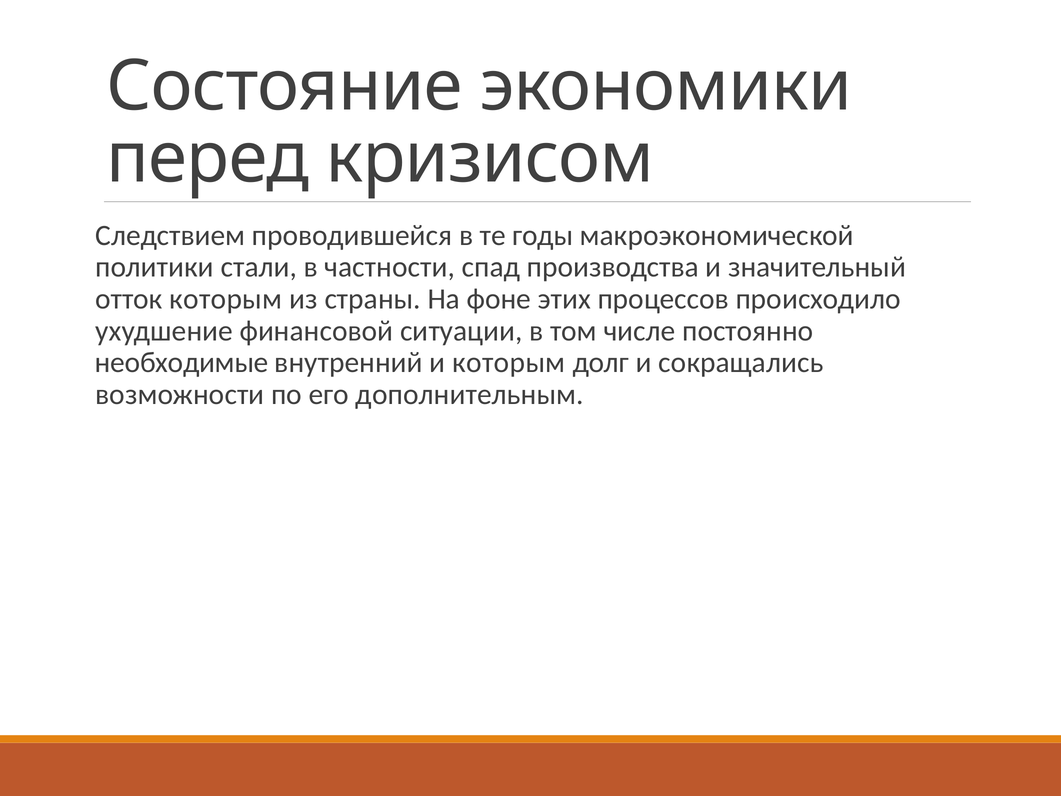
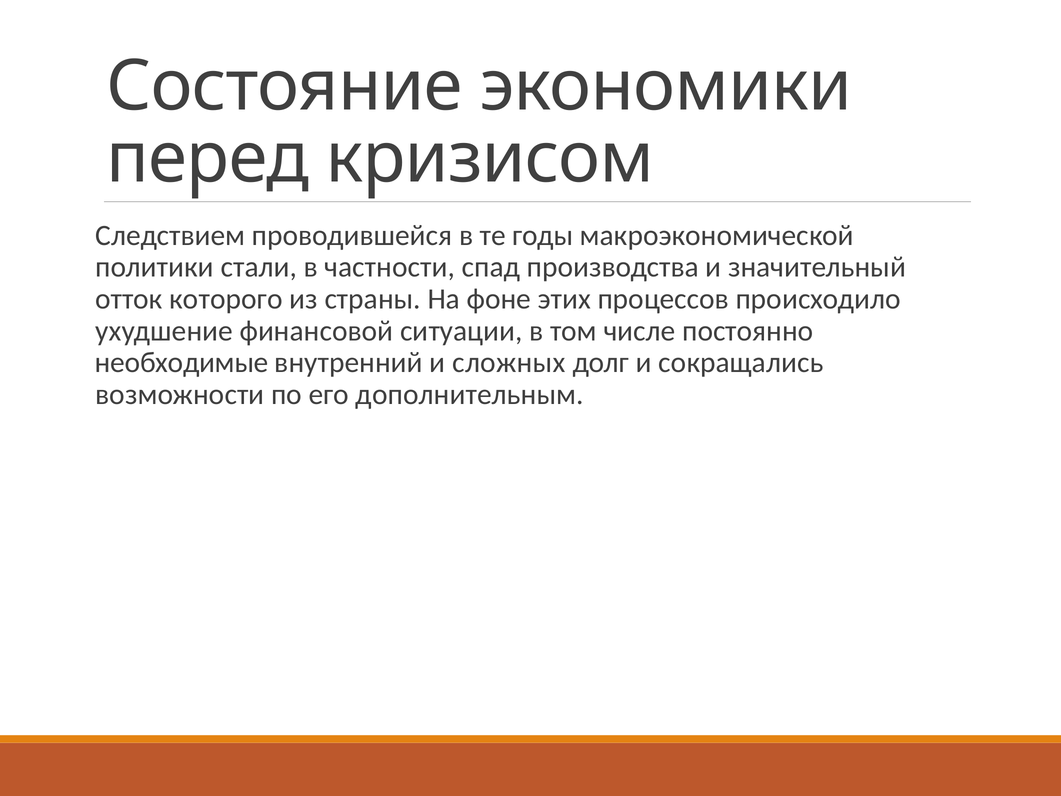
отток которым: которым -> которого (226, 299)
и которым: которым -> сложных (509, 363)
